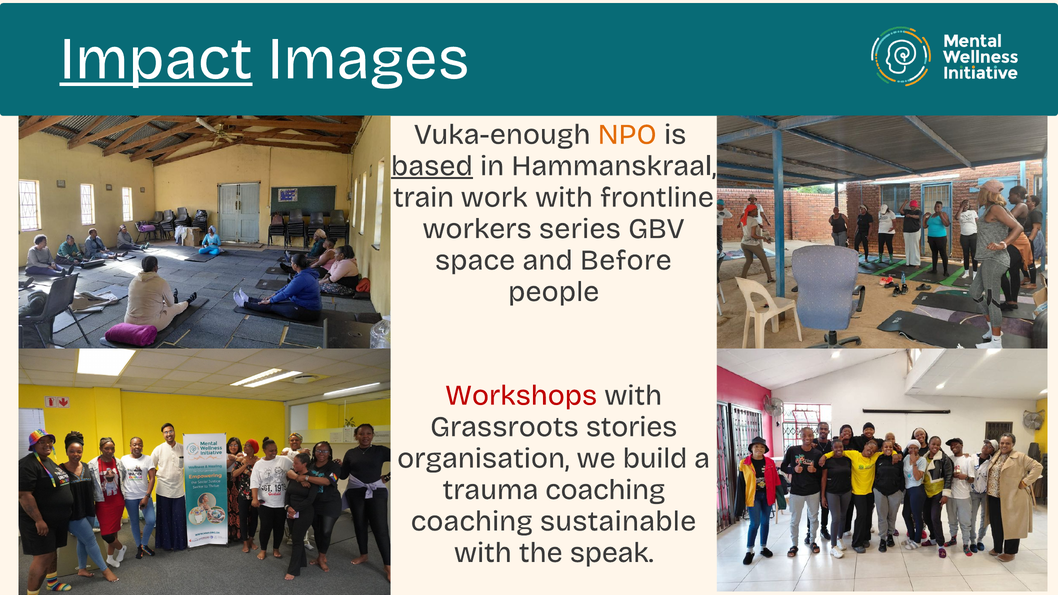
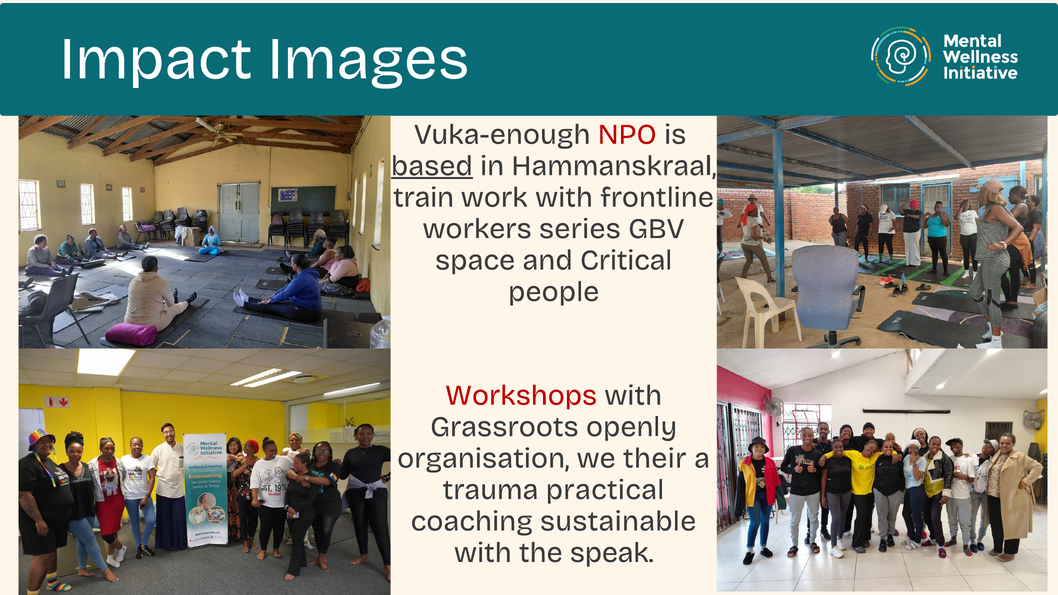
Impact underline: present -> none (156, 59)
NPO colour: orange -> red (627, 134)
Before: Before -> Critical (626, 260)
stories: stories -> openly (632, 427)
build: build -> their (655, 458)
trauma coaching: coaching -> practical (605, 490)
